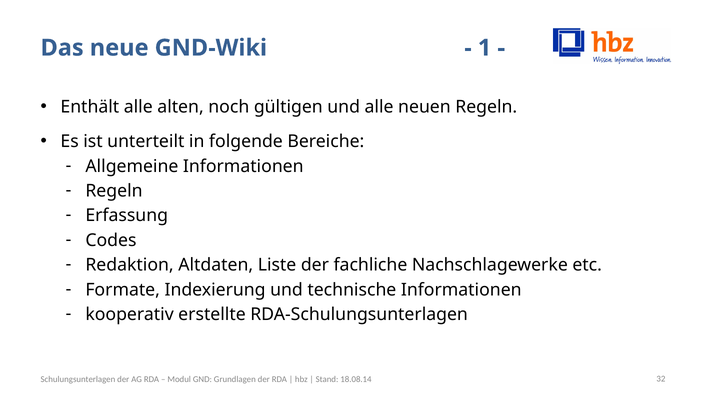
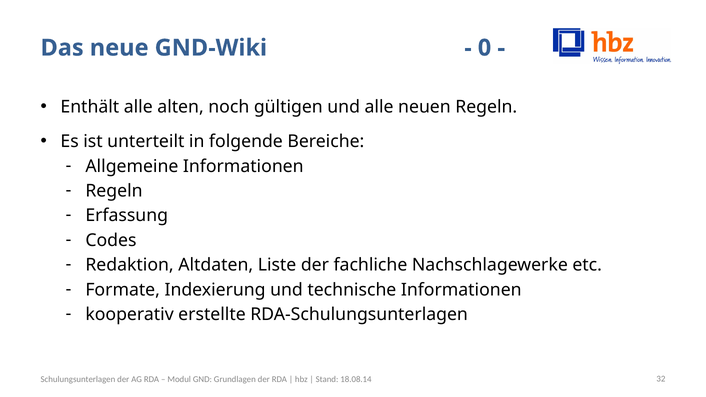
1: 1 -> 0 (485, 48)
